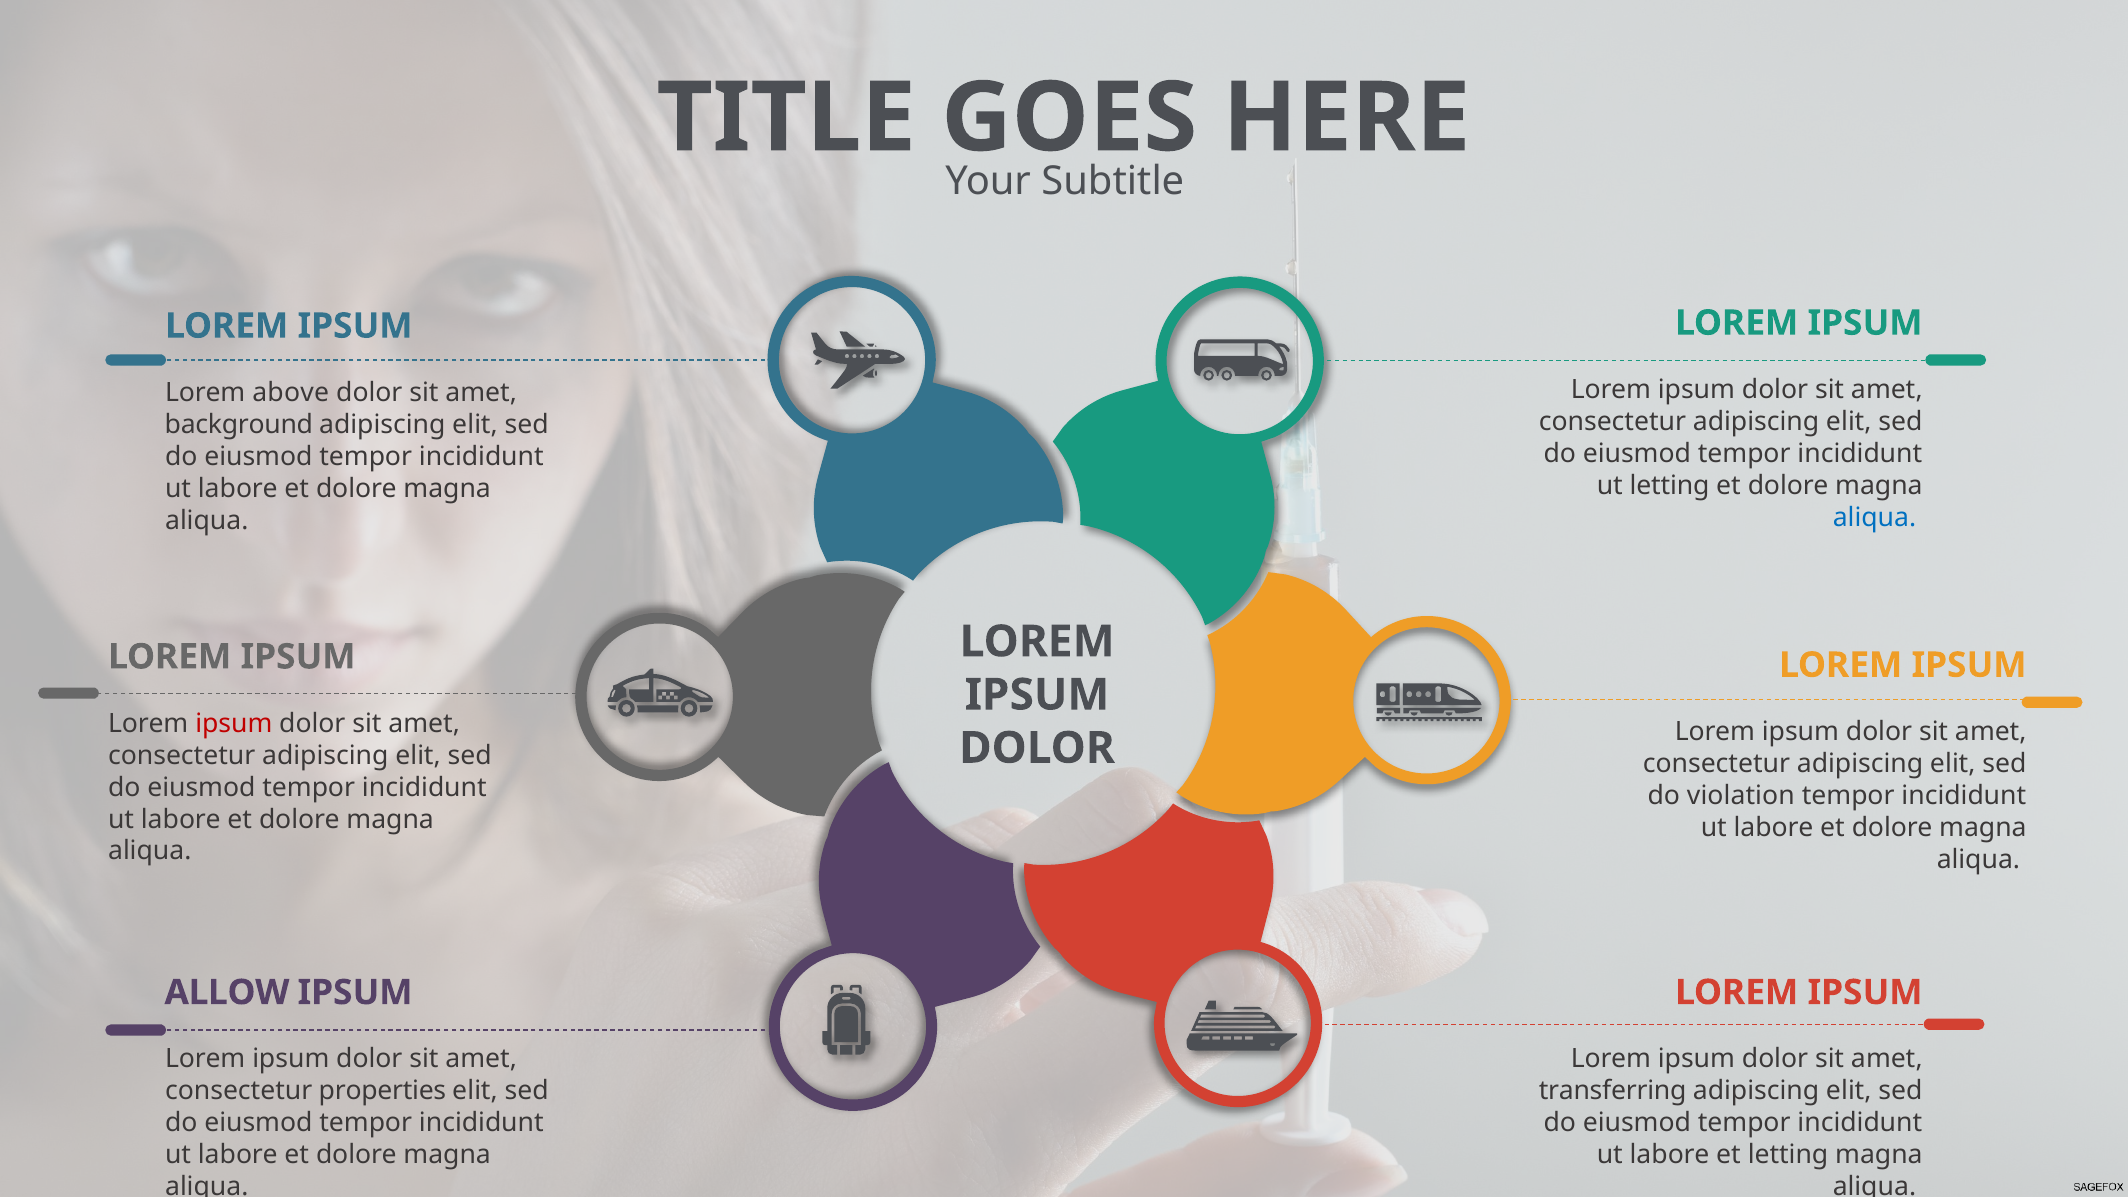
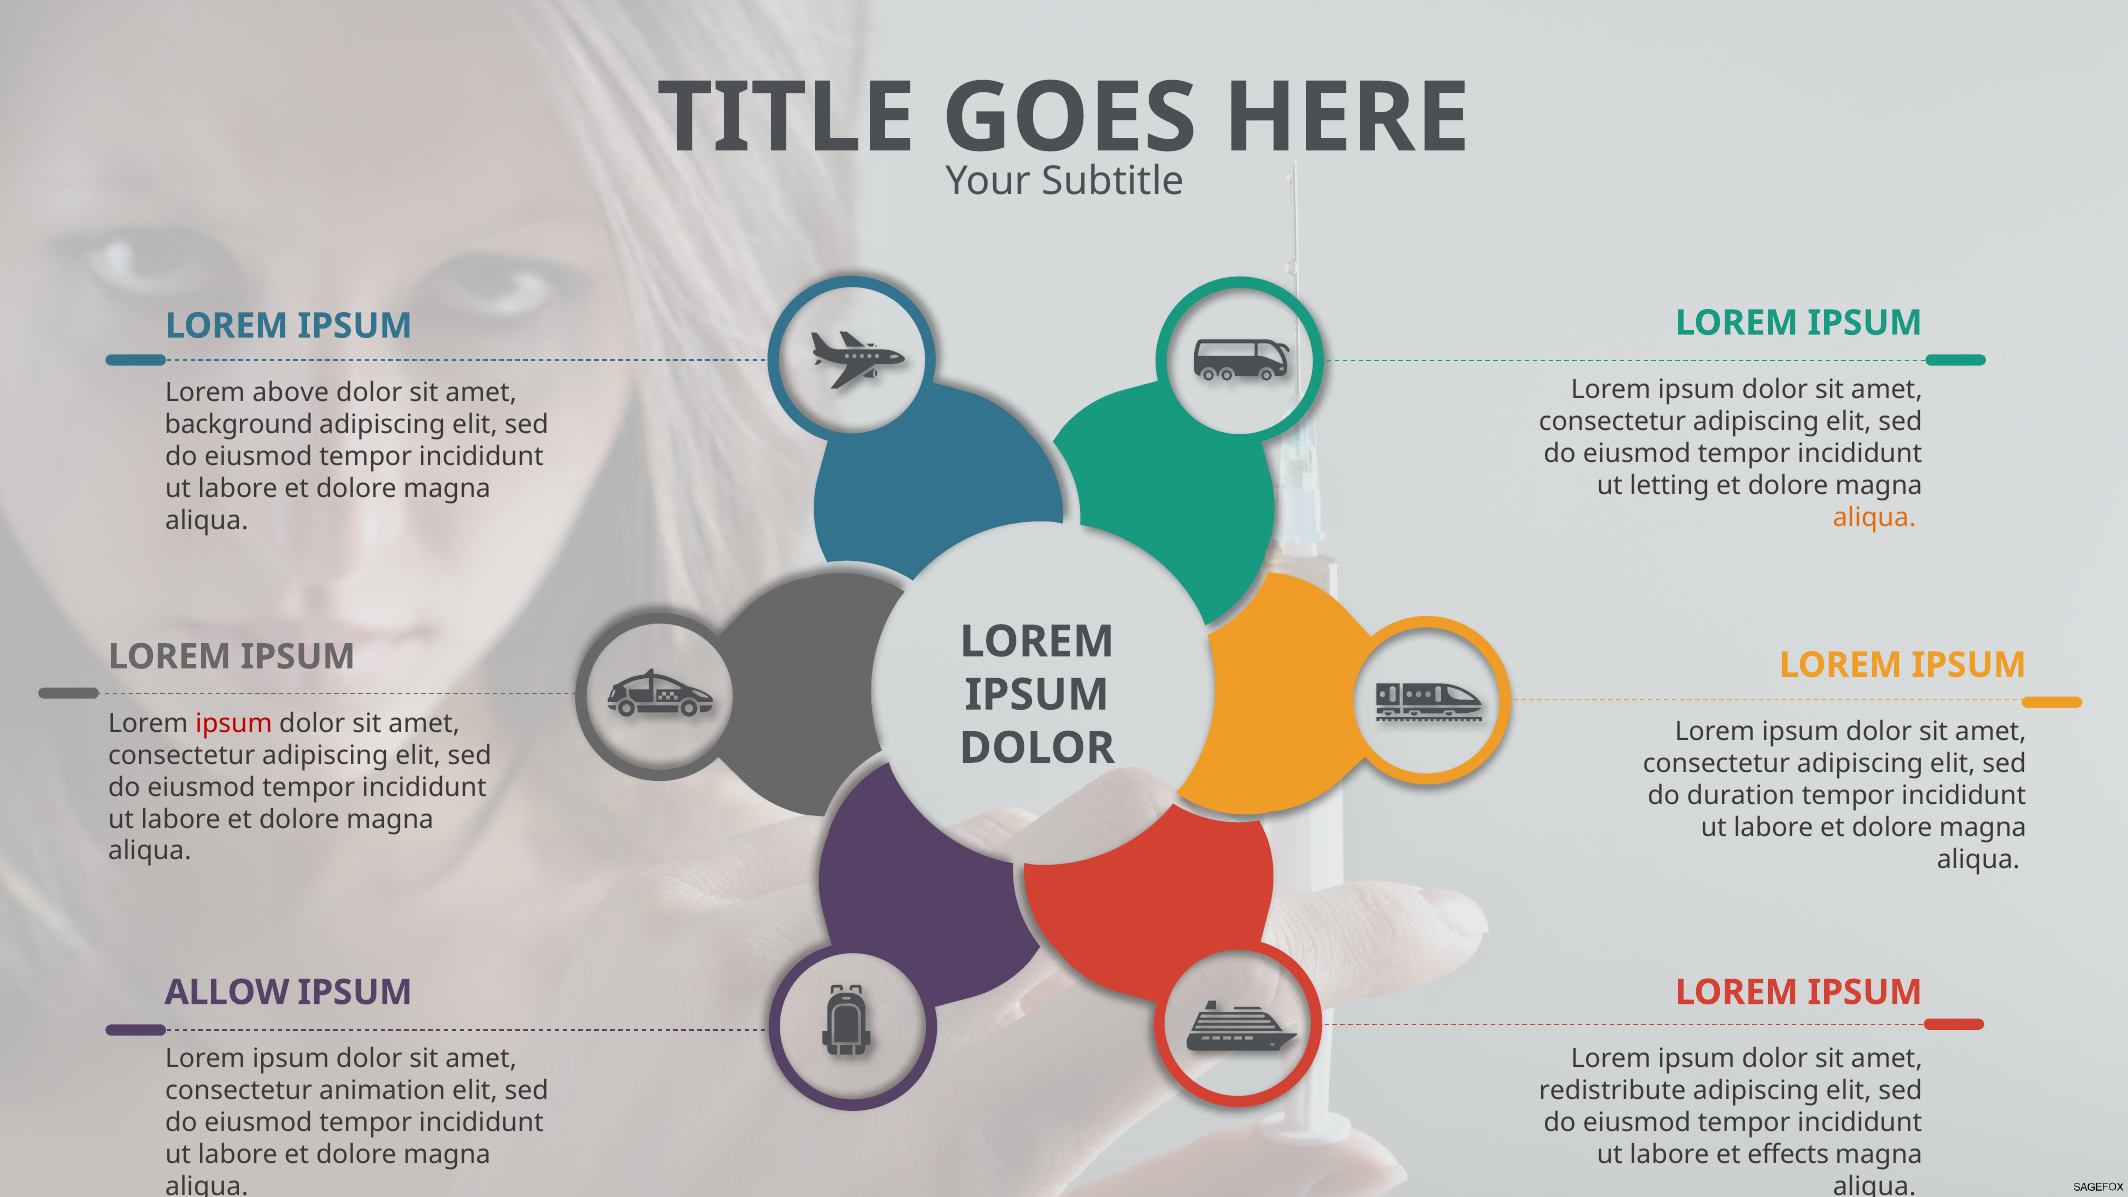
aliqua colour: blue -> orange (1874, 517)
violation: violation -> duration (1741, 796)
properties: properties -> animation (382, 1091)
transferring: transferring -> redistribute (1612, 1091)
et letting: letting -> effects (1788, 1155)
